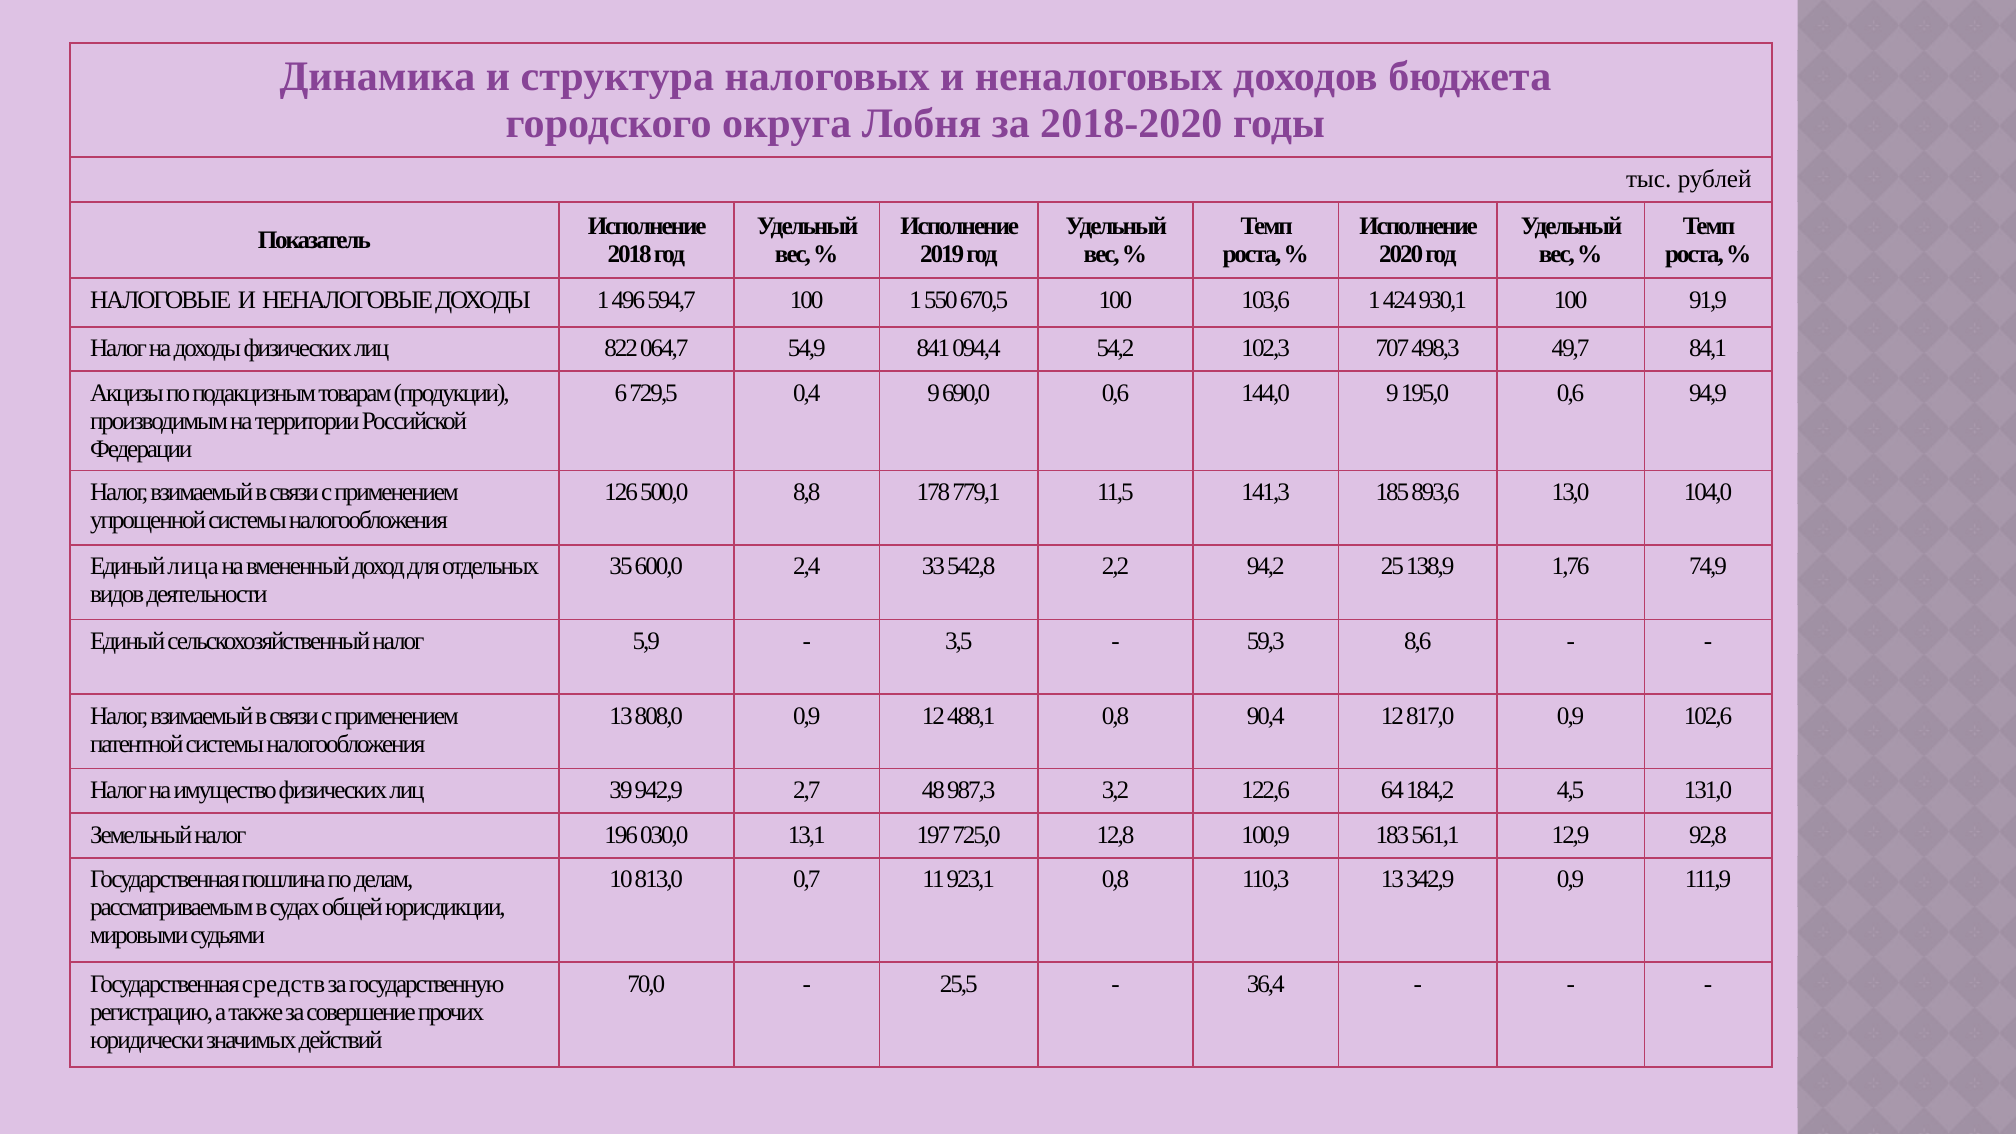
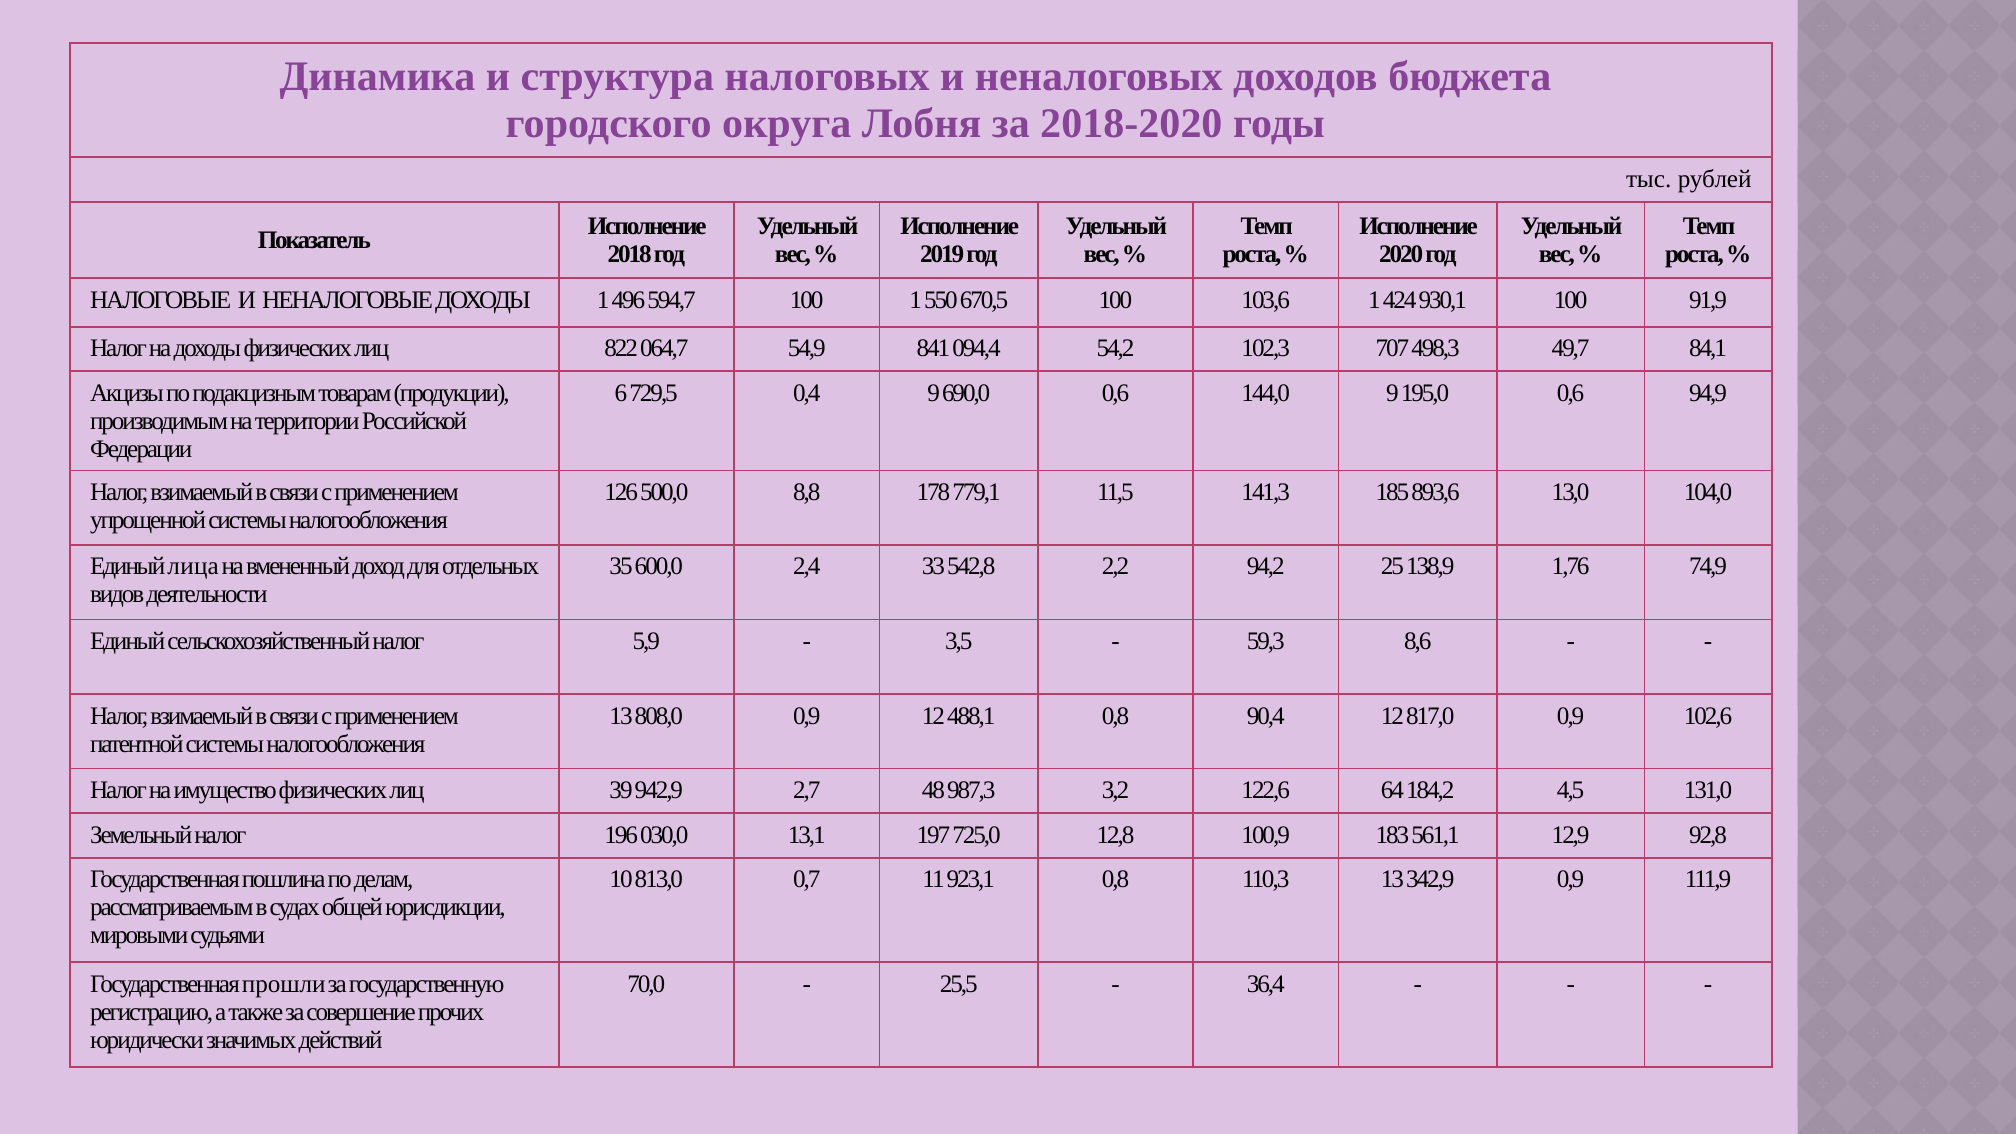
средств: средств -> прошли (284, 984)
